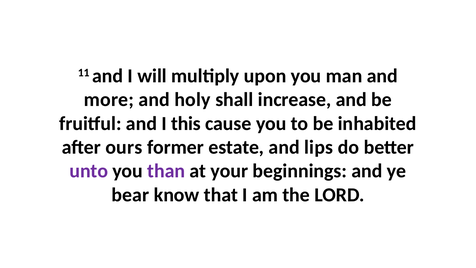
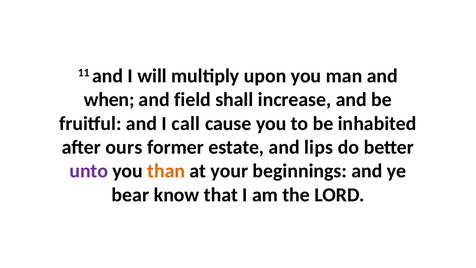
more: more -> when (109, 100)
holy: holy -> field (193, 100)
this: this -> call (186, 123)
than colour: purple -> orange (166, 171)
